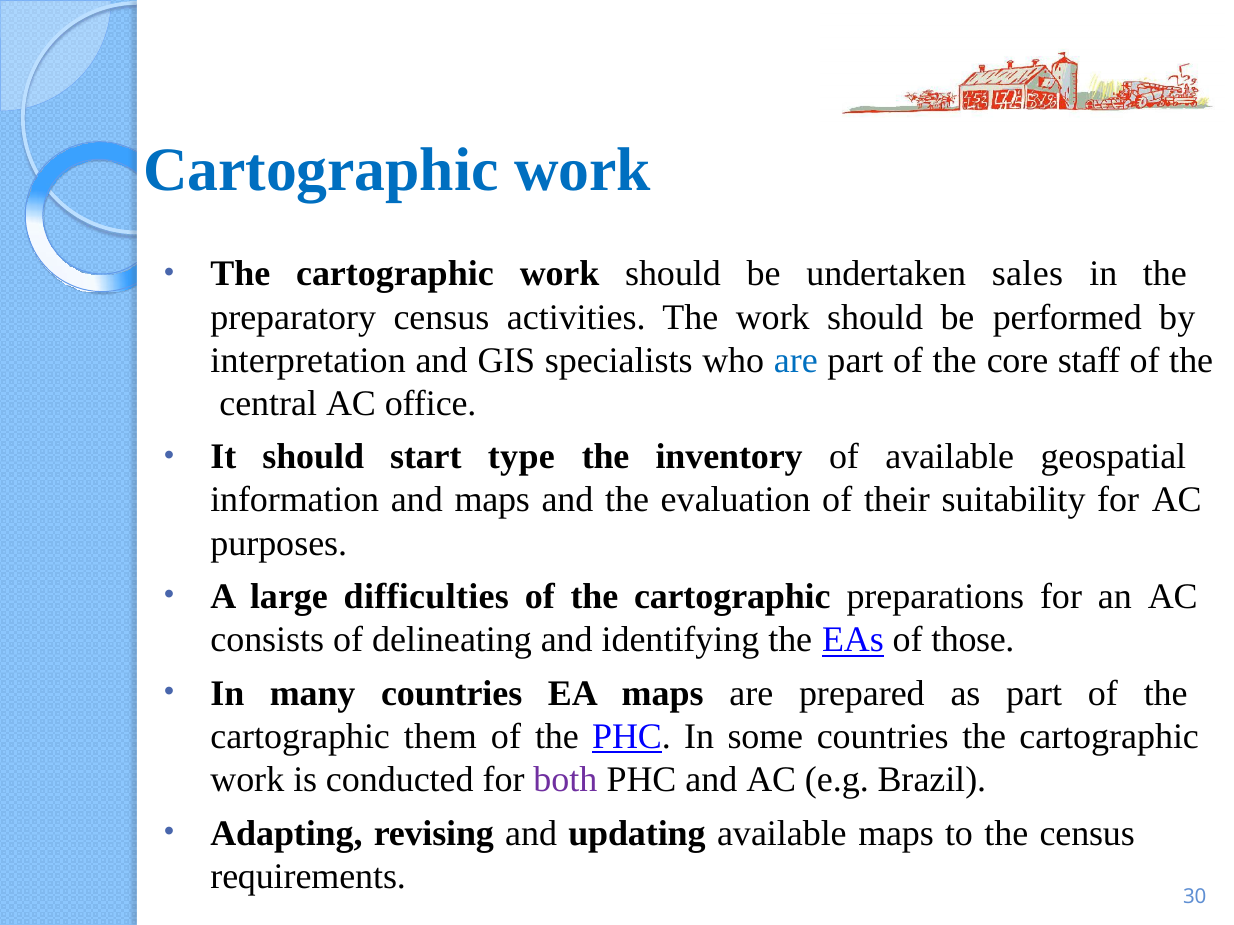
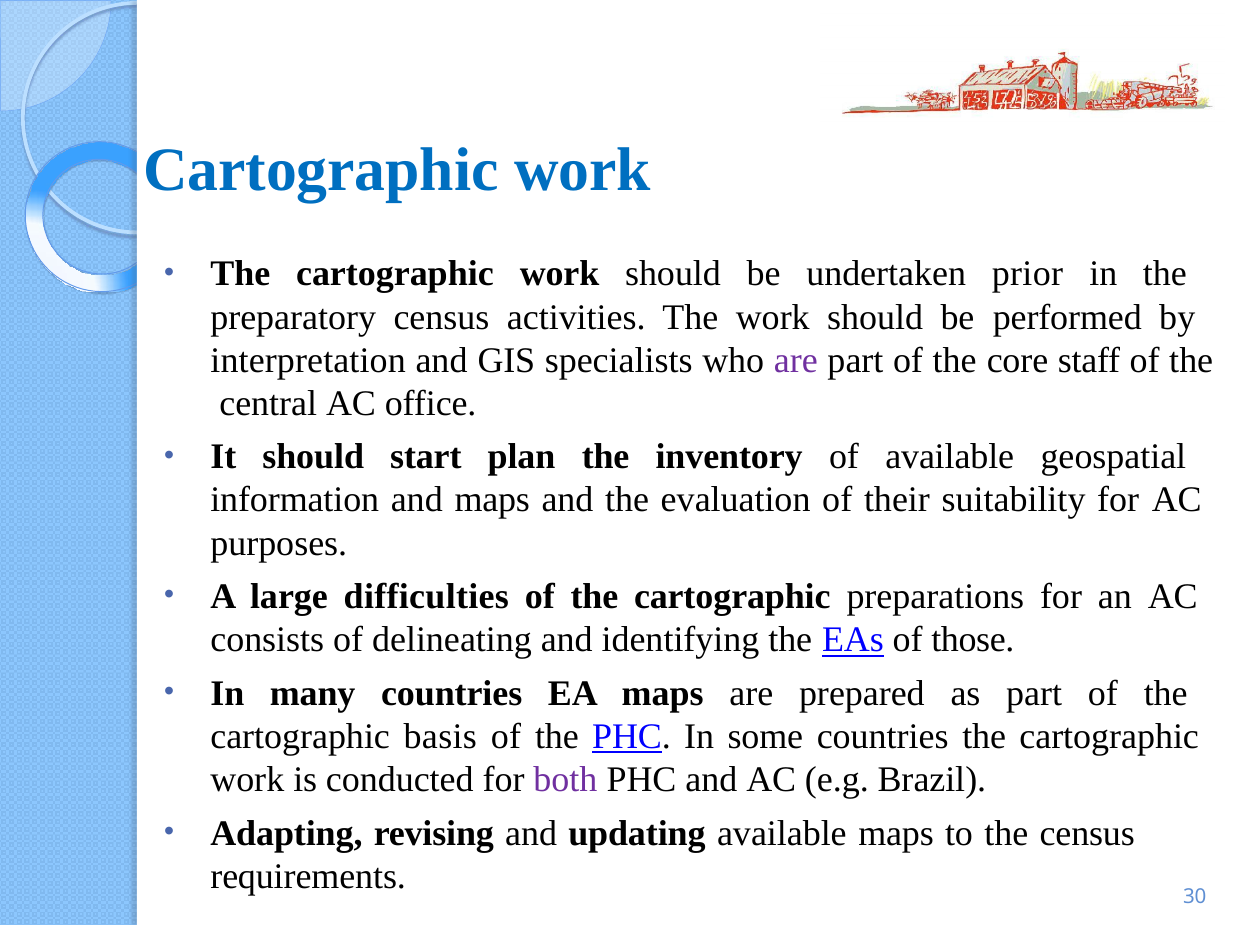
sales: sales -> prior (1027, 274)
are colour: blue -> purple (796, 361)
type: type -> plan (522, 457)
them: them -> basis (440, 737)
